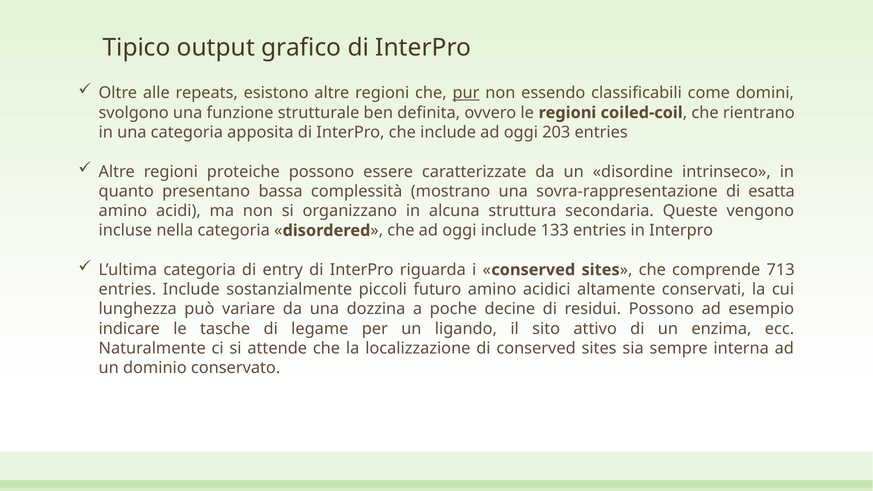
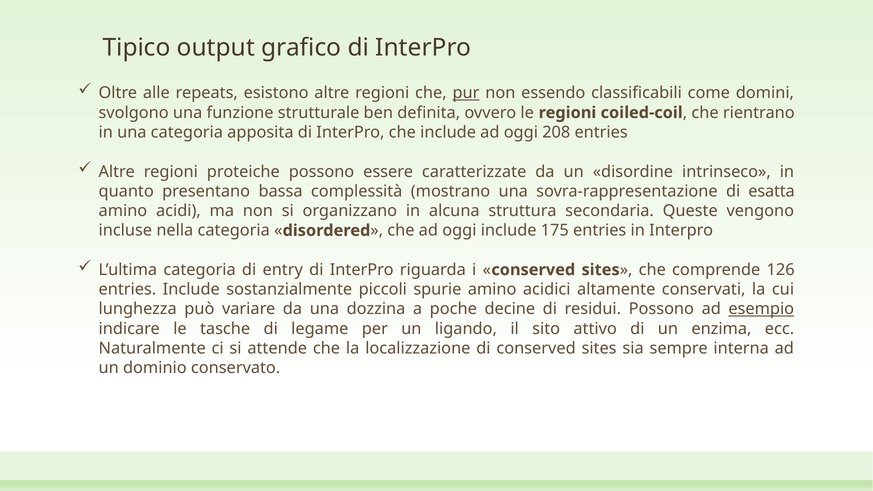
203: 203 -> 208 (556, 132)
133: 133 -> 175 (555, 231)
713: 713 -> 126 (781, 270)
futuro: futuro -> spurie (437, 289)
esempio underline: none -> present (761, 309)
